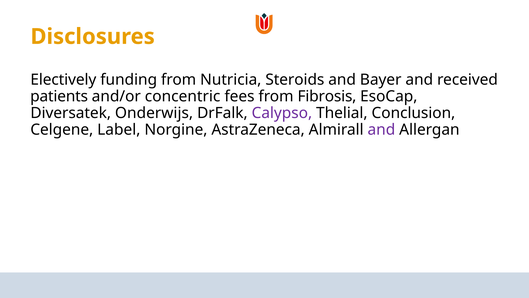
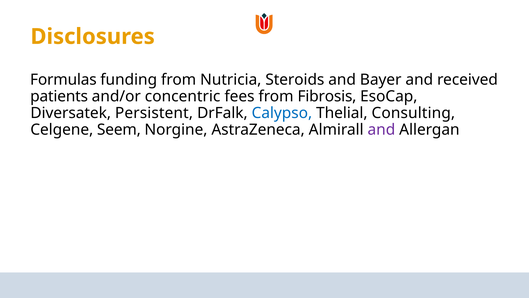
Electively: Electively -> Formulas (63, 80)
Onderwijs: Onderwijs -> Persistent (154, 113)
Calypso colour: purple -> blue (282, 113)
Conclusion: Conclusion -> Consulting (413, 113)
Label: Label -> Seem (119, 130)
